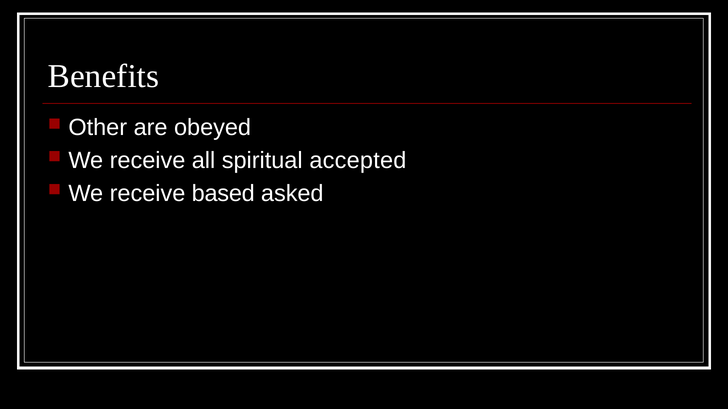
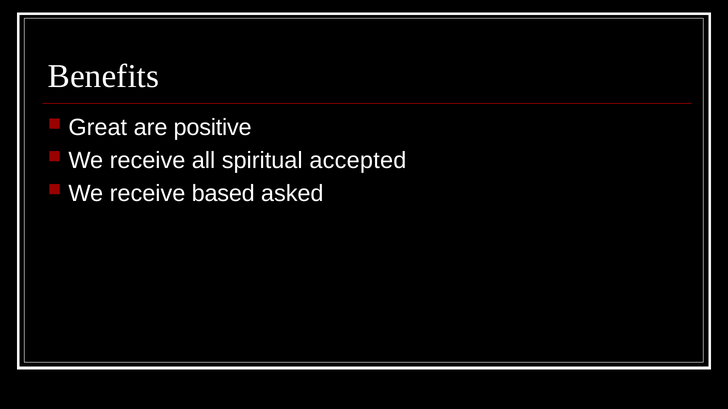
Other: Other -> Great (98, 128)
obeyed: obeyed -> positive (213, 128)
